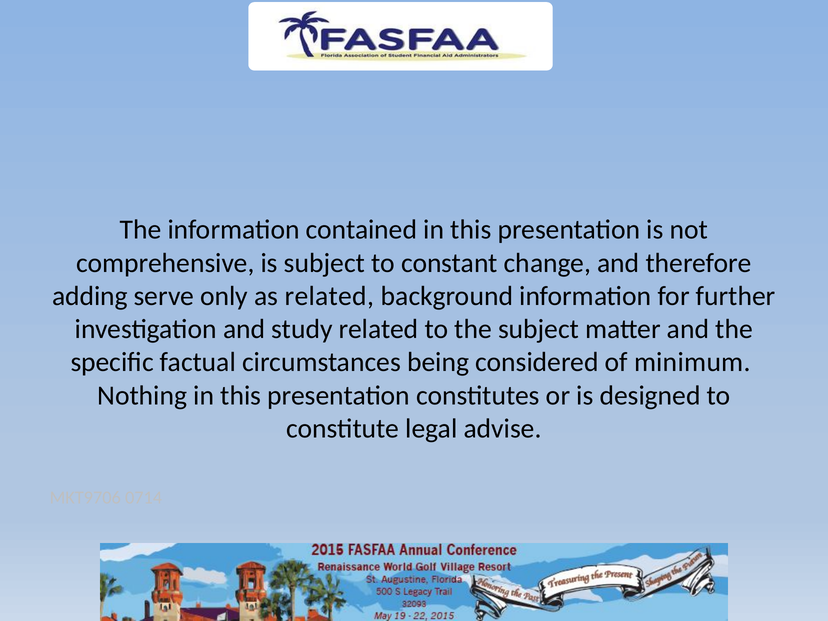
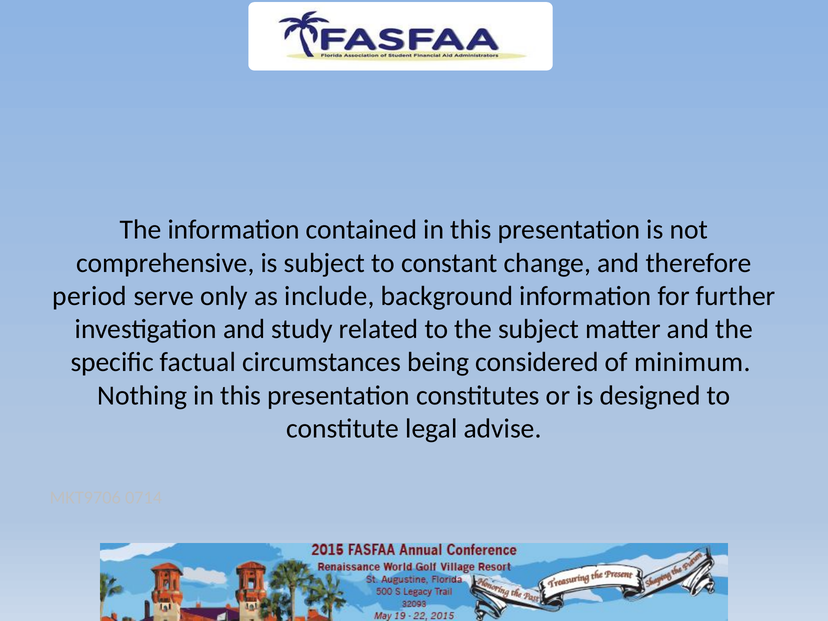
adding: adding -> period (90, 296)
as related: related -> include (329, 296)
